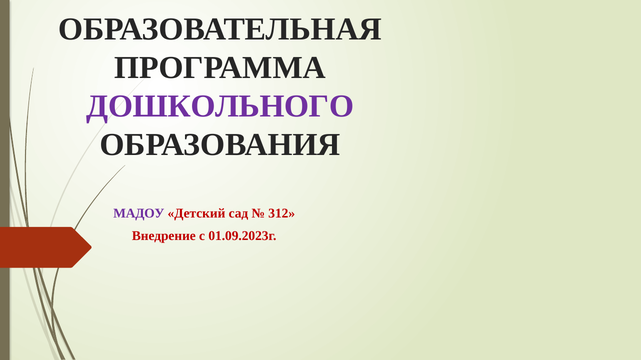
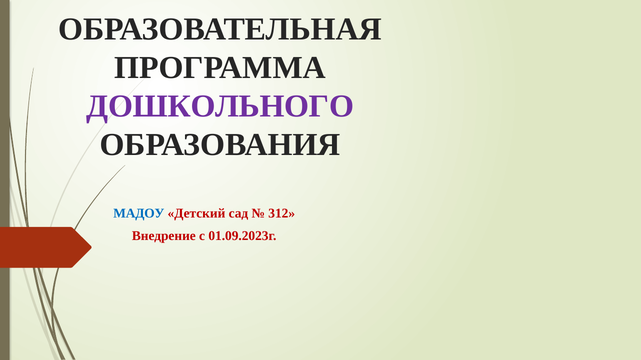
МАДОУ colour: purple -> blue (139, 213)
